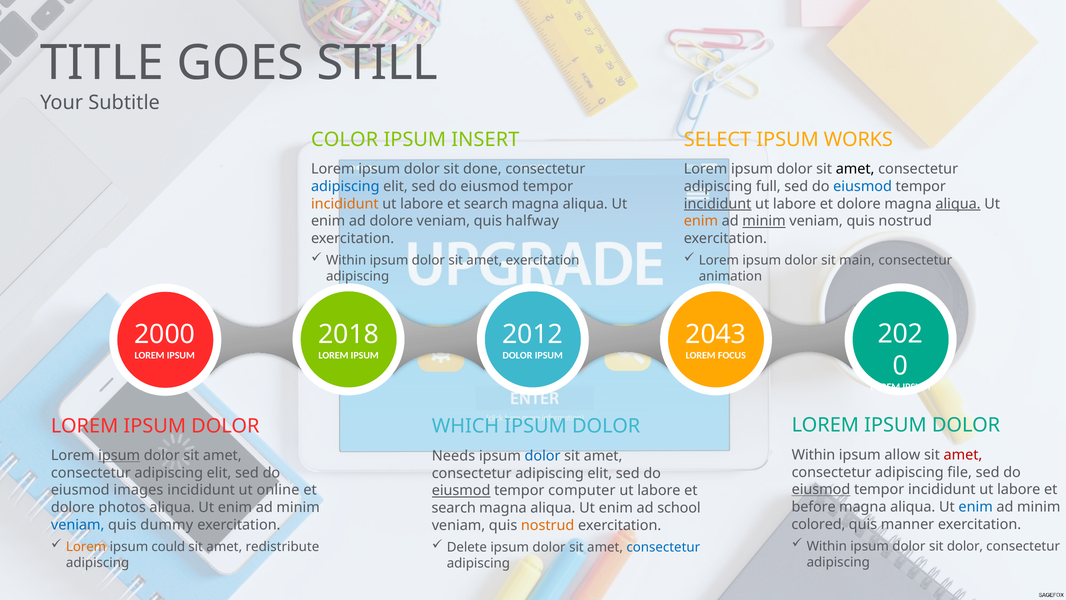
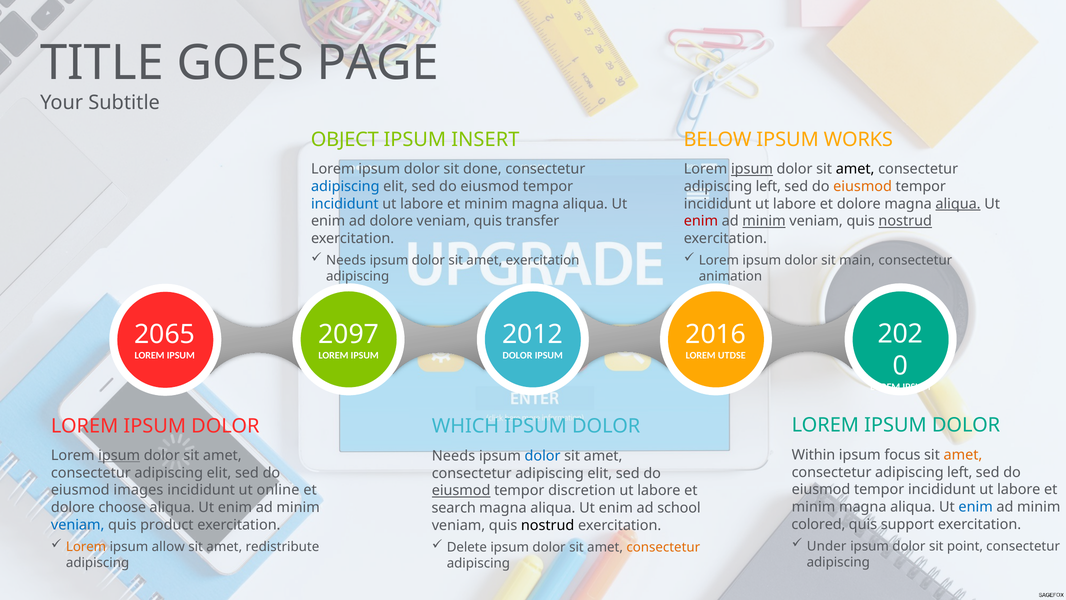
STILL: STILL -> PAGE (378, 63)
COLOR: COLOR -> OBJECT (345, 139)
SELECT: SELECT -> BELOW (718, 139)
ipsum underline: none -> present (752, 169)
full: full -> left (768, 186)
eiusmod colour: blue -> orange (863, 186)
incididunt colour: orange -> blue (345, 204)
search: search -> minim (486, 204)
incididunt underline: present -> none (718, 204)
halfway: halfway -> transfer (533, 221)
enim colour: orange -> red (701, 221)
nostrud underline: none -> present (905, 221)
Within: Within -> Needs (346, 260)
2000: 2000 -> 2065 (165, 334)
2018: 2018 -> 2097 (349, 334)
2043: 2043 -> 2016 (716, 334)
FOCUS: FOCUS -> UTDSE (732, 355)
allow: allow -> focus (902, 455)
amet colour: red -> orange (963, 455)
file: file -> left (960, 472)
eiusmod underline: present -> none (821, 489)
computer: computer -> discretion (582, 490)
before: before -> minim (813, 507)
photos: photos -> choose (122, 507)
manner: manner -> support (907, 524)
dummy: dummy -> product (167, 525)
nostrud colour: orange -> black (548, 525)
Within: Within -> Under (827, 546)
sit dolor: dolor -> point (965, 546)
could: could -> allow (168, 547)
consectetur colour: blue -> orange (663, 547)
